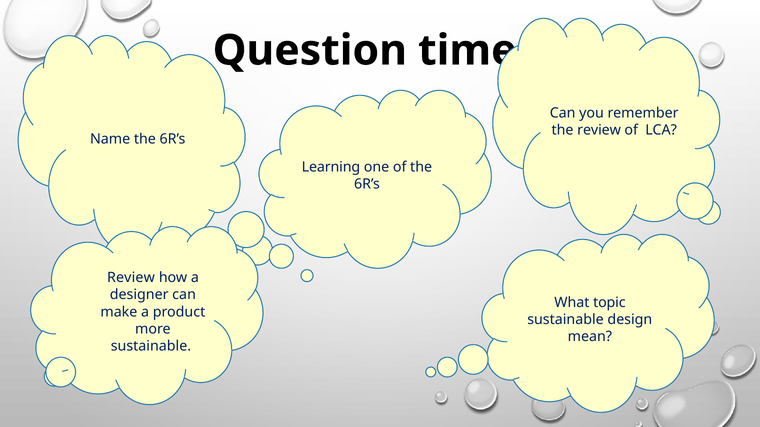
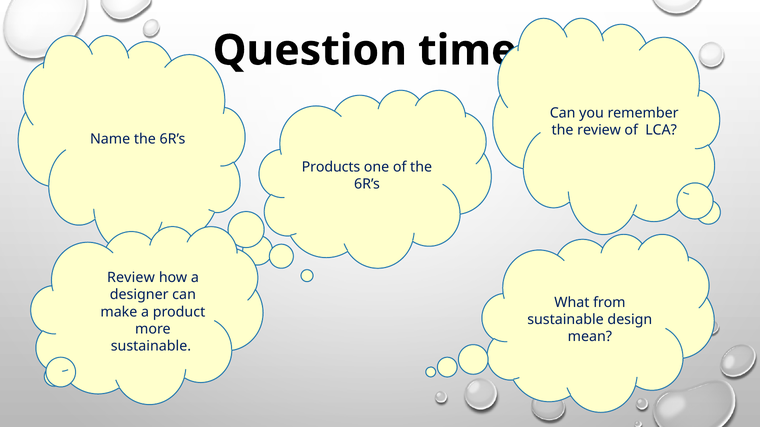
Learning: Learning -> Products (331, 167)
topic: topic -> from (609, 303)
